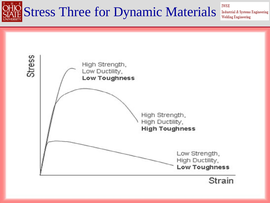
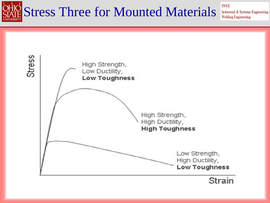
Dynamic: Dynamic -> Mounted (138, 12)
